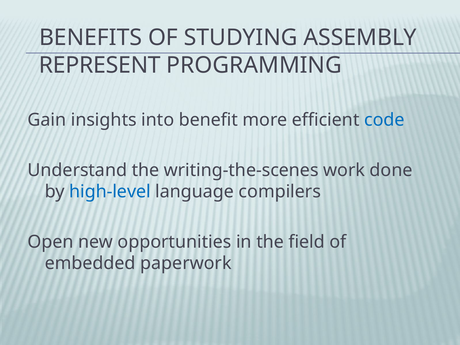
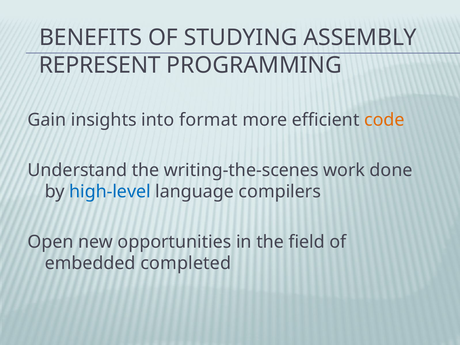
benefit: benefit -> format (208, 120)
code colour: blue -> orange (384, 120)
paperwork: paperwork -> completed (186, 263)
